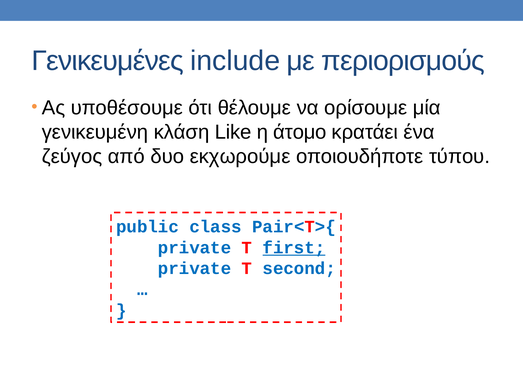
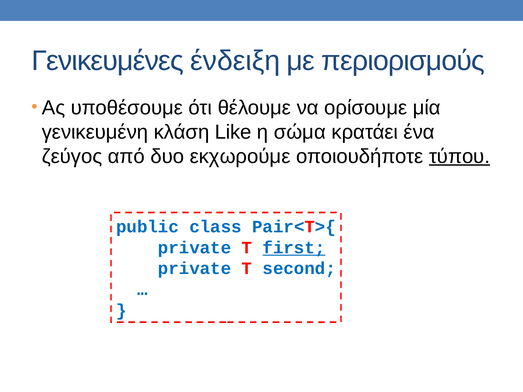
include: include -> ένδειξη (235, 61)
άτομο: άτομο -> σώμα (300, 132)
τύπου underline: none -> present (459, 156)
